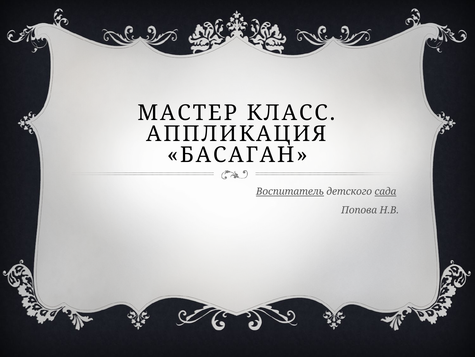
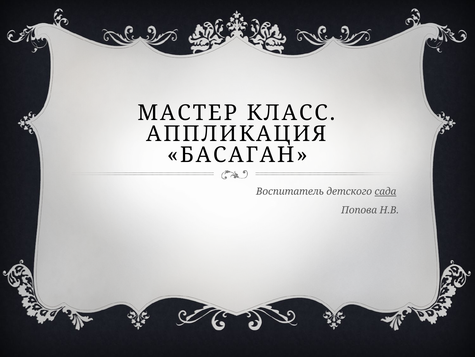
Воспитатель underline: present -> none (290, 191)
